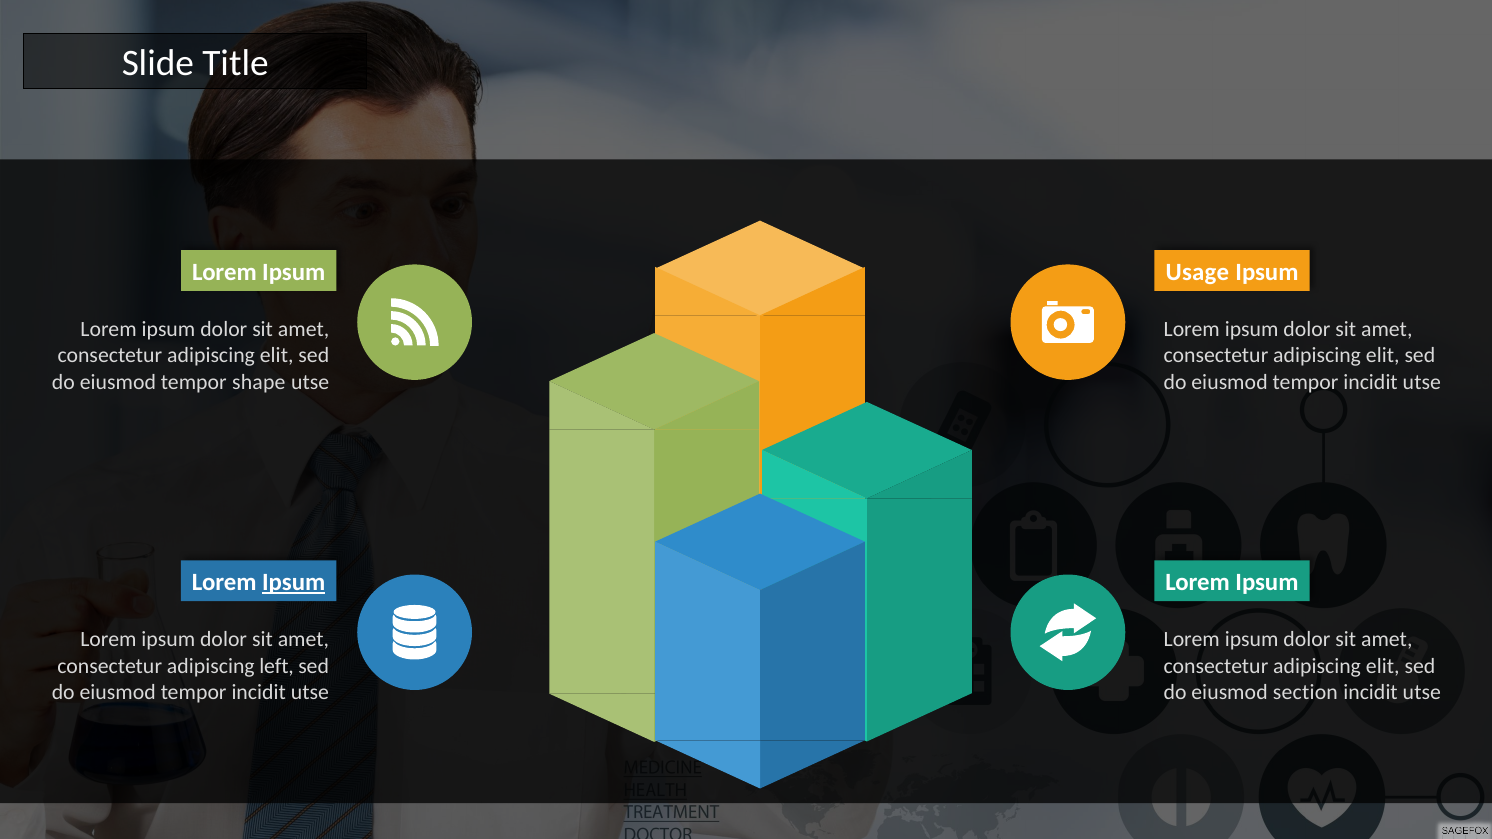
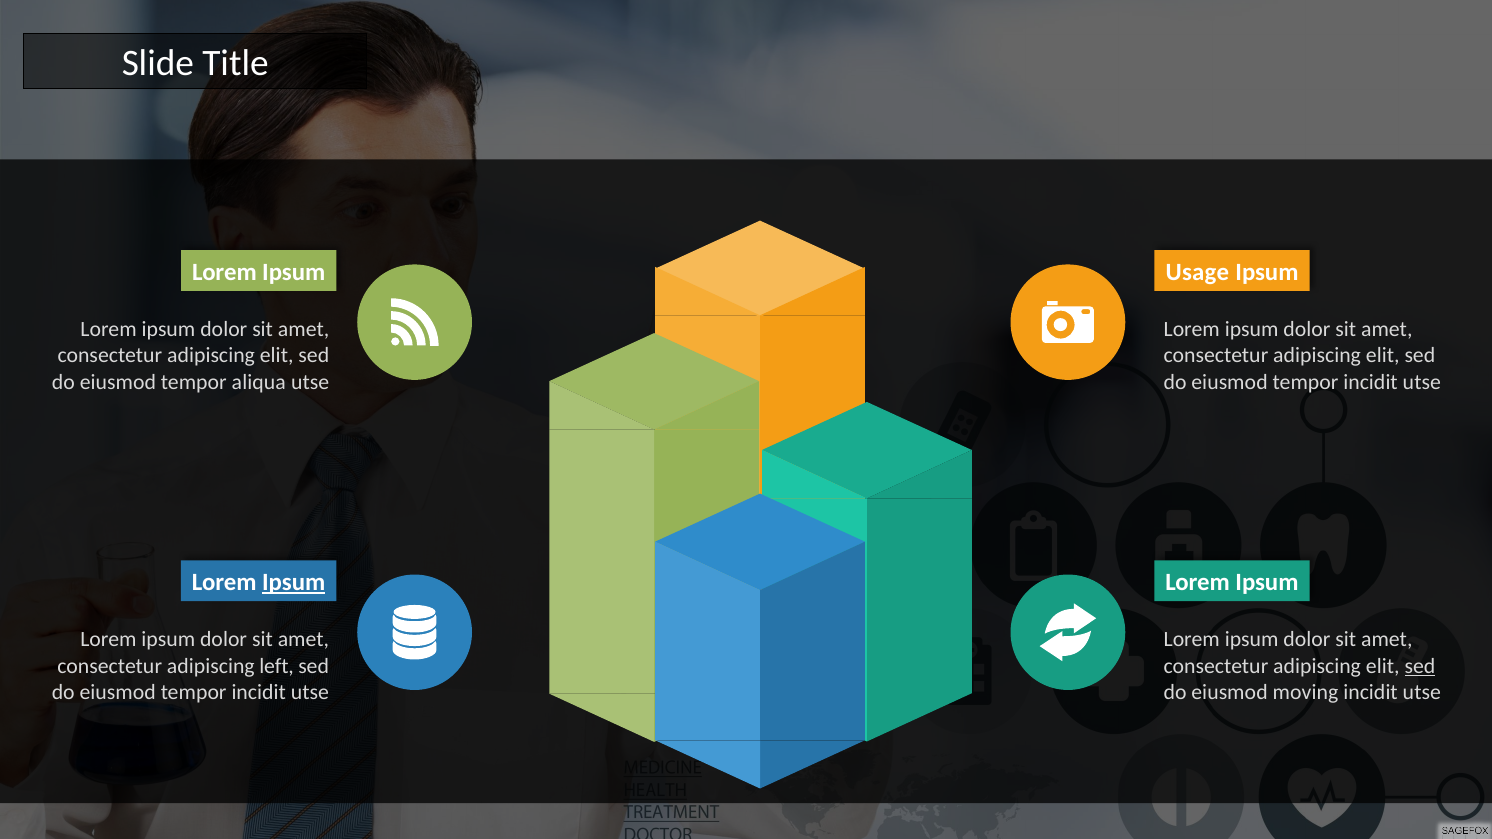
shape: shape -> aliqua (259, 382)
sed underline: none -> present (1420, 666)
section: section -> moving (1305, 692)
